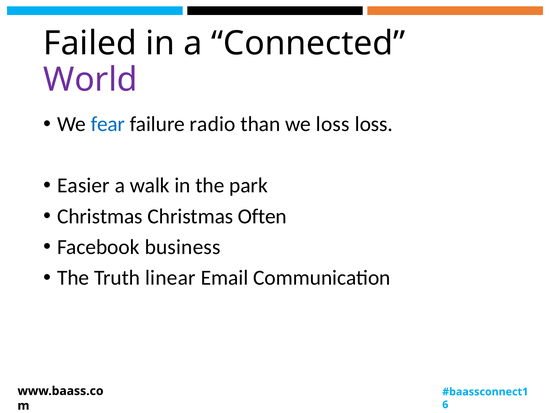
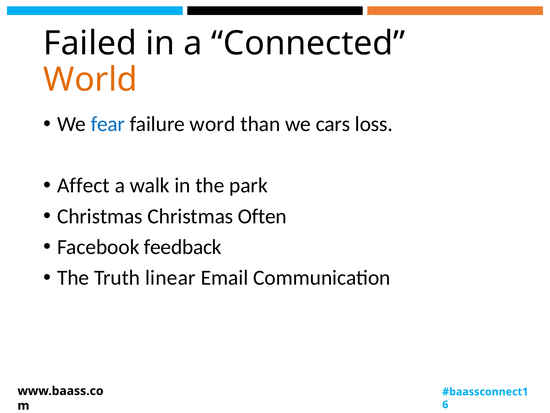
World colour: purple -> orange (90, 80)
radio: radio -> word (213, 124)
we loss: loss -> cars (333, 124)
Easier: Easier -> Affect (83, 185)
business: business -> feedback (183, 247)
